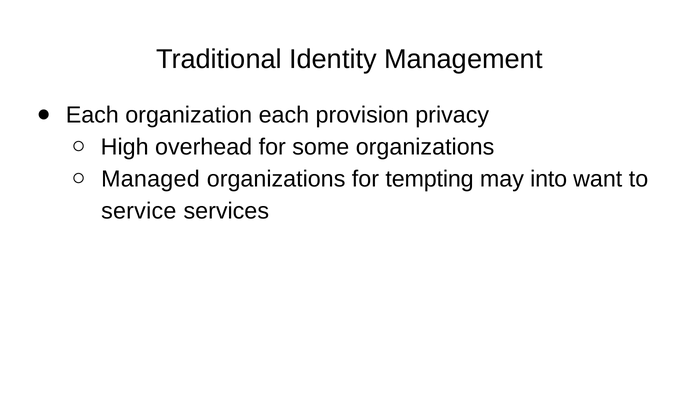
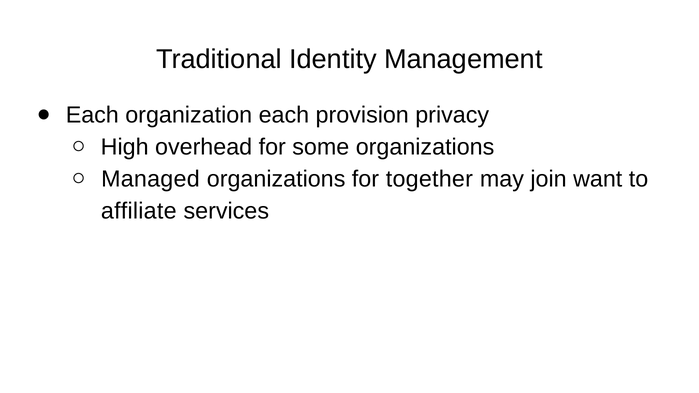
tempting: tempting -> together (429, 179)
into: into -> join (549, 179)
service: service -> affiliate (139, 211)
